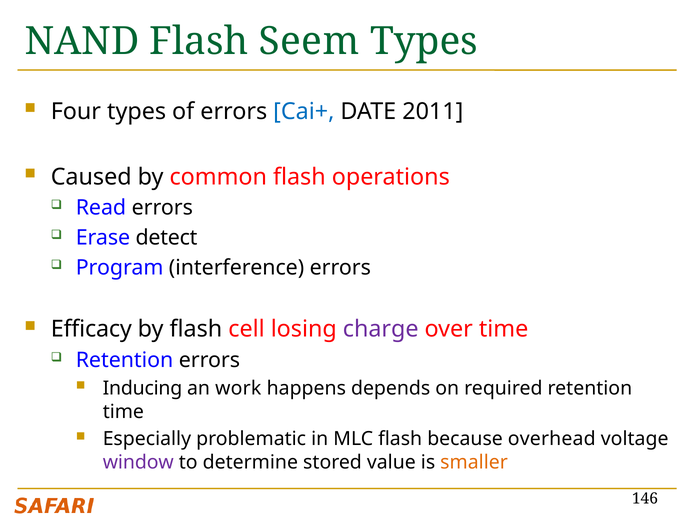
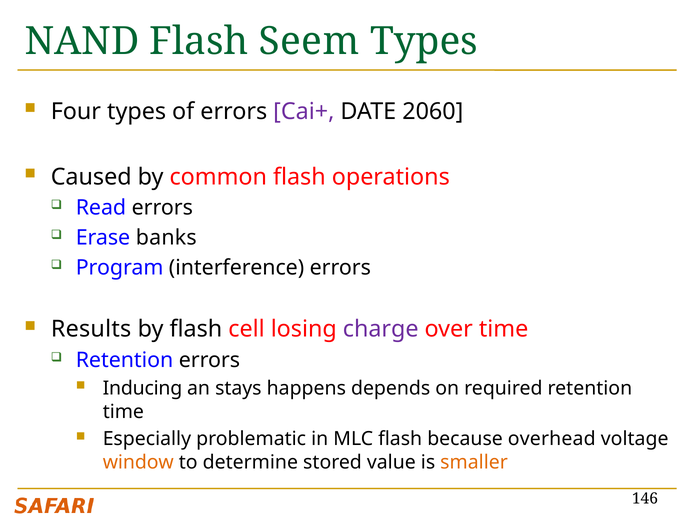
Cai+ colour: blue -> purple (304, 111)
2011: 2011 -> 2060 (433, 111)
detect: detect -> banks (166, 238)
Efficacy: Efficacy -> Results (91, 329)
work: work -> stays (238, 388)
window colour: purple -> orange (138, 462)
